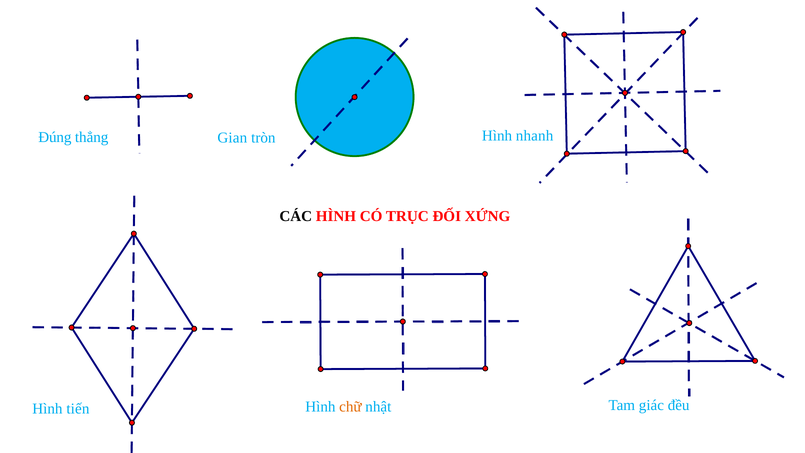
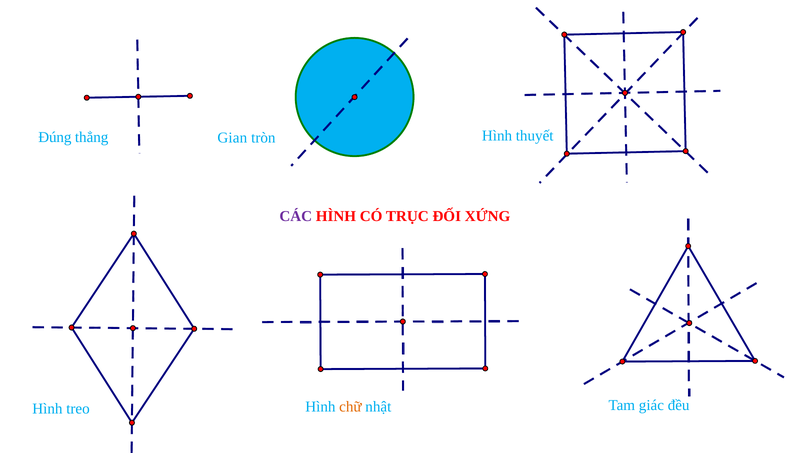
nhanh: nhanh -> thuyết (535, 135)
CÁC colour: black -> purple (296, 216)
tiến: tiến -> treo (78, 409)
